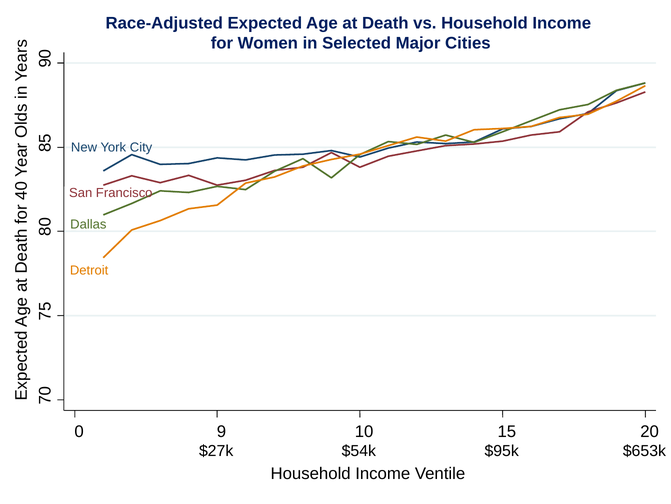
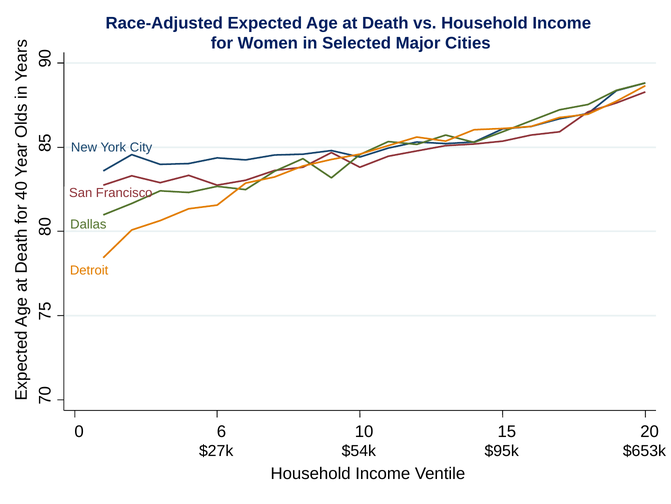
0 9: 9 -> 6 (221, 431)
